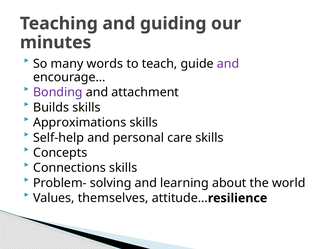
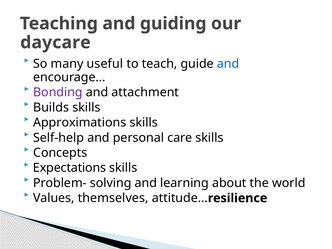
minutes: minutes -> daycare (55, 42)
words: words -> useful (105, 64)
and colour: purple -> blue (228, 64)
Connections: Connections -> Expectations (70, 168)
